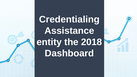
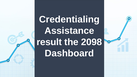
entity: entity -> result (49, 42)
2018: 2018 -> 2098 (92, 42)
